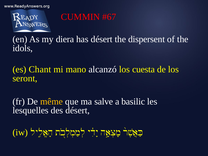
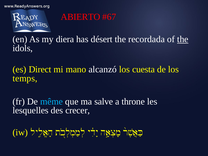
CUMMIN: CUMMIN -> ABIERTO (81, 17)
dispersent: dispersent -> recordada (147, 39)
the underline: none -> present (183, 39)
Chant: Chant -> Direct (40, 69)
seront: seront -> temps (25, 78)
même colour: yellow -> light blue (52, 101)
basilic: basilic -> throne (133, 101)
des désert: désert -> crecer (78, 110)
